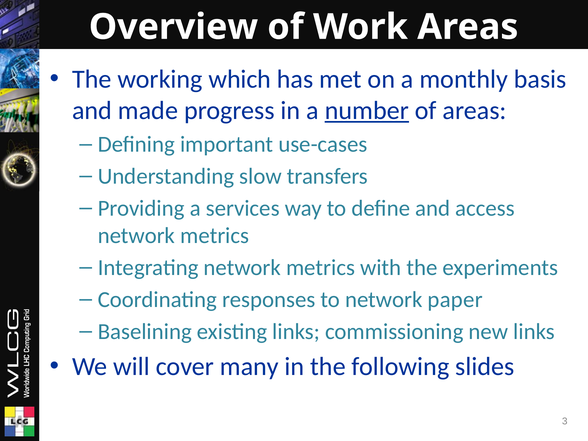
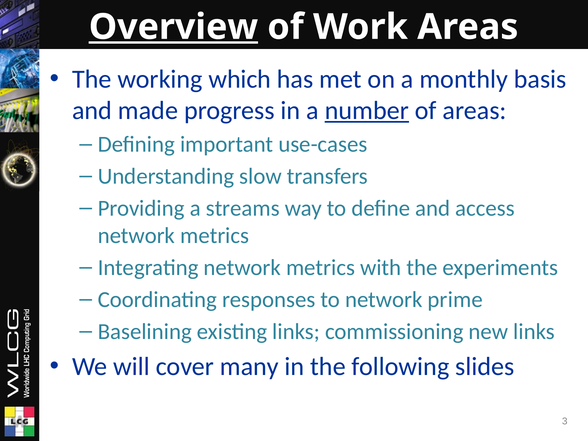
Overview underline: none -> present (173, 27)
services: services -> streams (243, 208)
paper: paper -> prime (455, 300)
